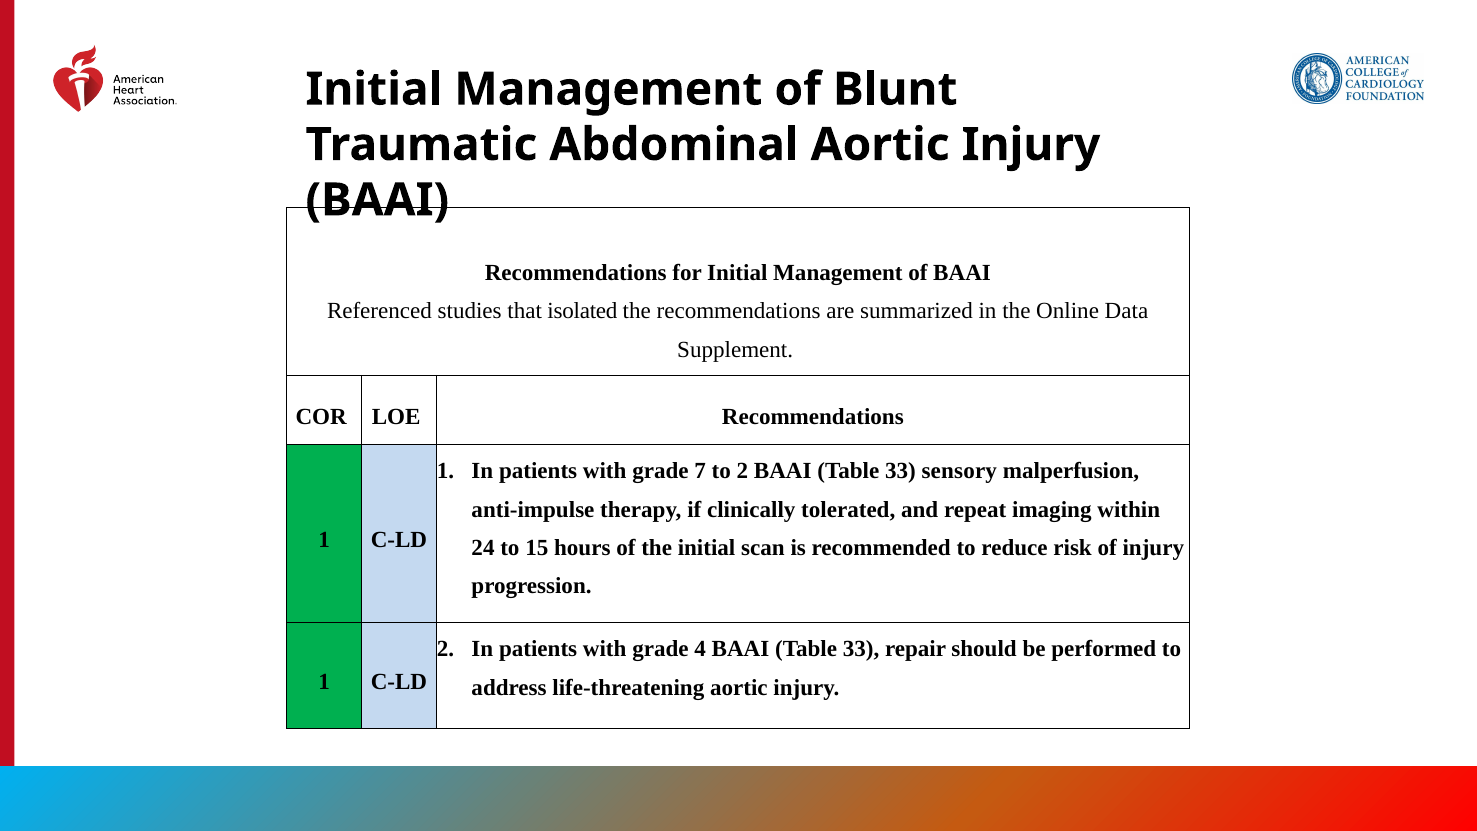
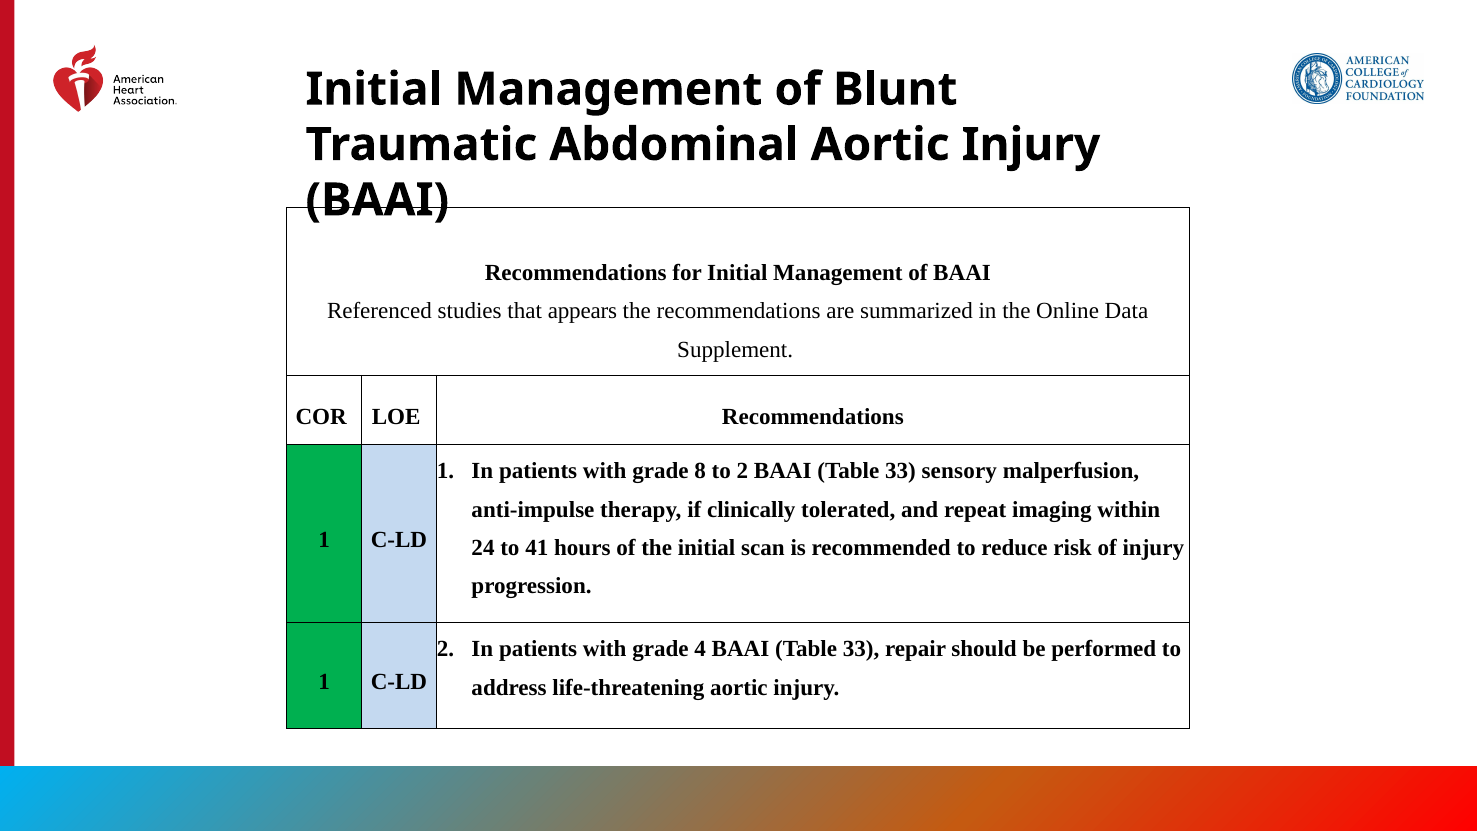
isolated: isolated -> appears (582, 311)
7: 7 -> 8 (700, 471)
15: 15 -> 41 (537, 548)
